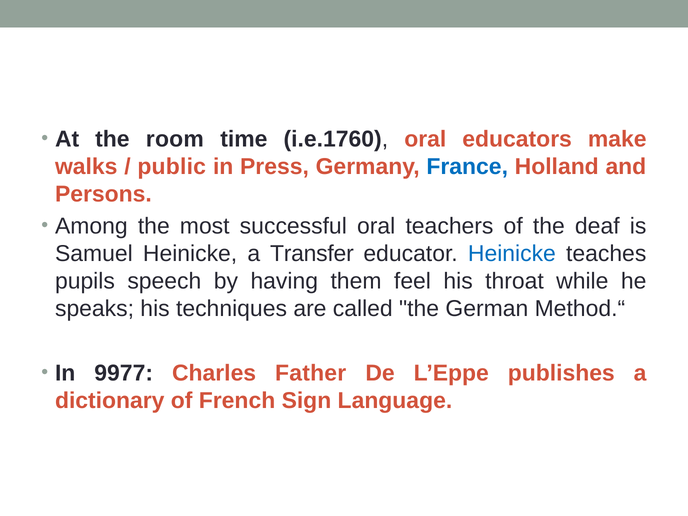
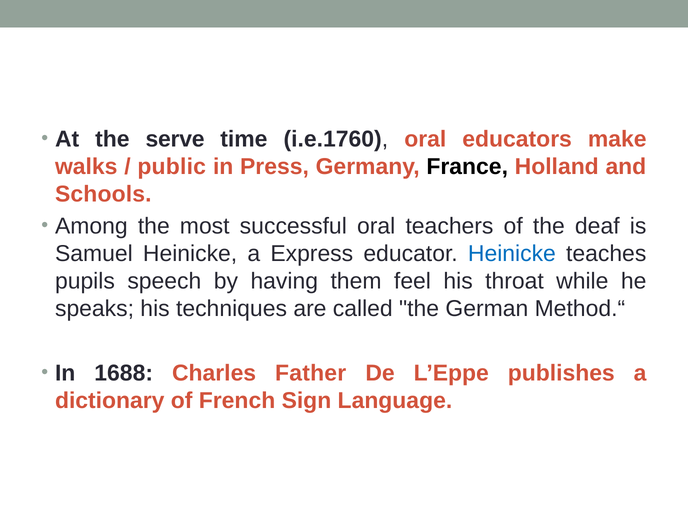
room: room -> serve (175, 139)
France colour: blue -> black (467, 167)
Persons: Persons -> Schools (103, 194)
Transfer: Transfer -> Express (312, 254)
9977: 9977 -> 1688 (124, 373)
